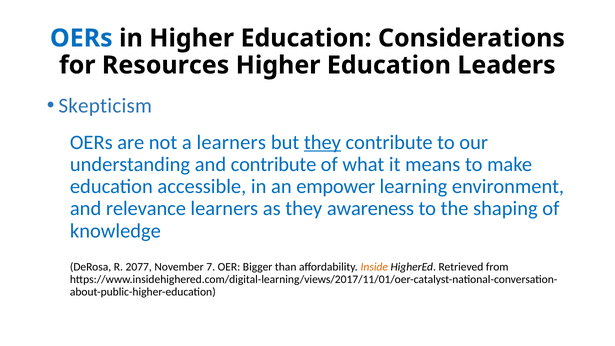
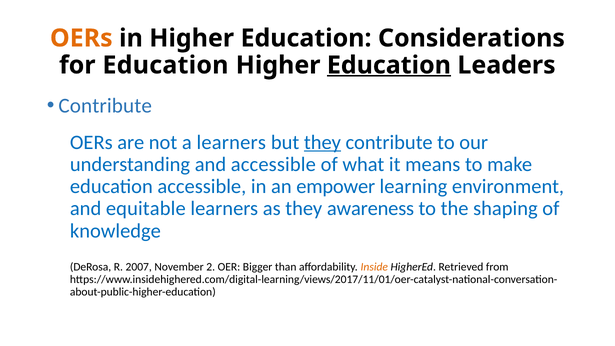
OERs colour: blue -> orange (81, 38)
for Resources: Resources -> Education (165, 65)
Education underline: none -> present (389, 65)
Skepticism: Skepticism -> Contribute (105, 106)
and contribute: contribute -> accessible (273, 164)
relevance: relevance -> equitable (146, 209)
2077: 2077 -> 2007 (139, 267)
7: 7 -> 2 (211, 267)
